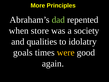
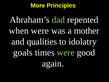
when store: store -> were (40, 31)
society: society -> mother (87, 31)
were colour: yellow -> light green (66, 52)
